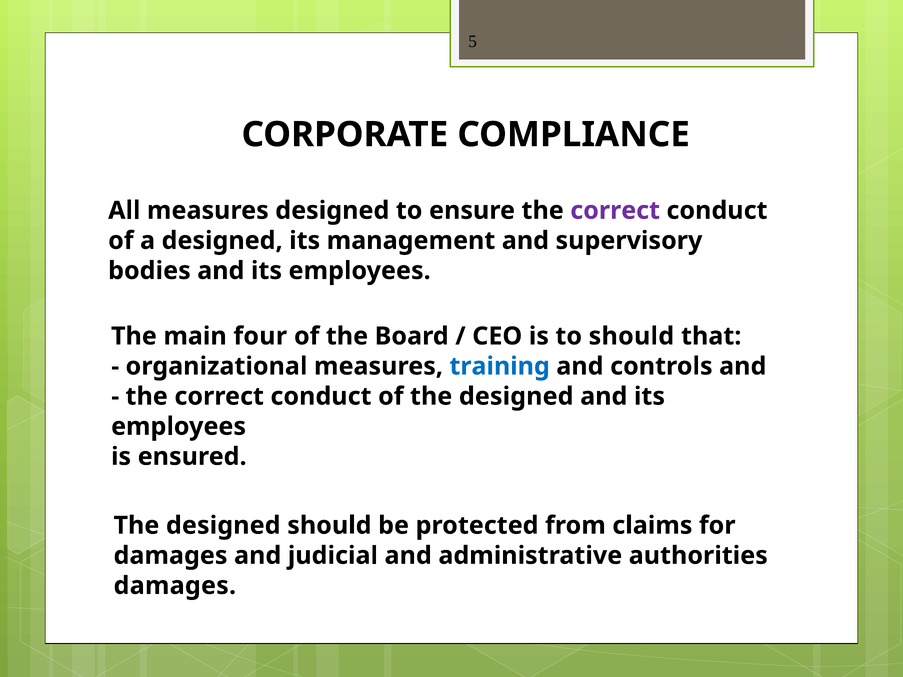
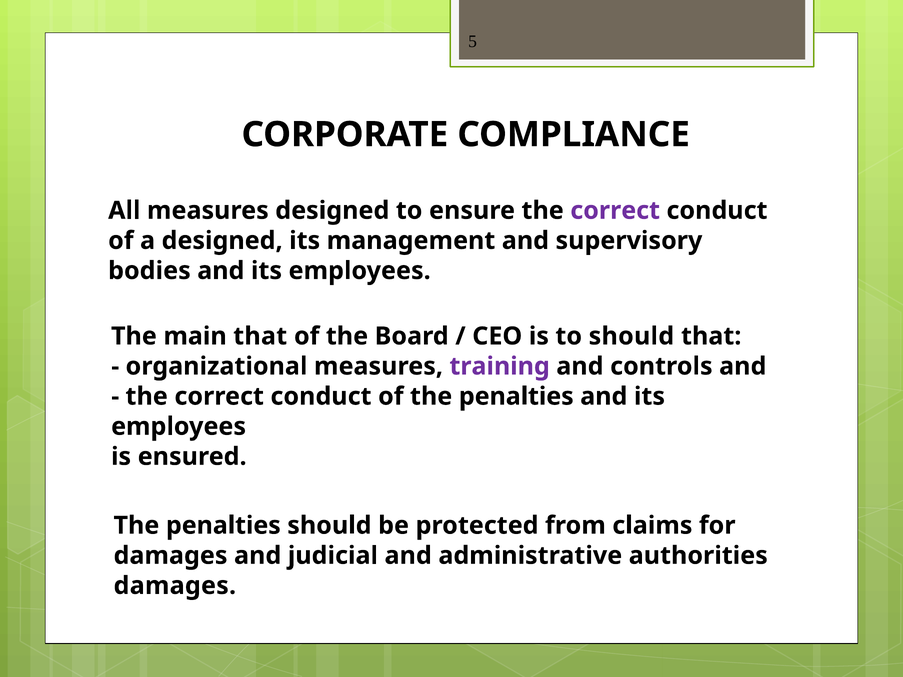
main four: four -> that (260, 336)
training colour: blue -> purple (500, 366)
of the designed: designed -> penalties (516, 397)
designed: designed -> penalties (223, 526)
